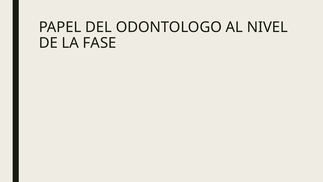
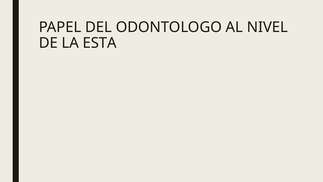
FASE: FASE -> ESTA (100, 43)
